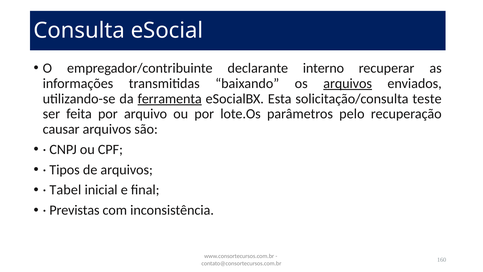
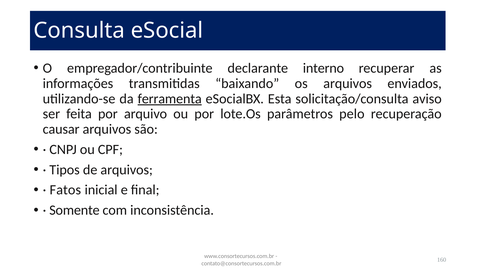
arquivos underline: present -> none (348, 83)
teste: teste -> aviso (427, 99)
Tabel: Tabel -> Fatos (65, 190)
Previstas: Previstas -> Somente (74, 210)
